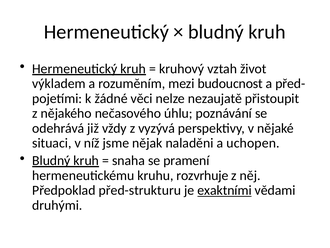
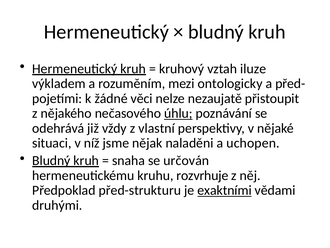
život: život -> iluze (253, 69)
budoucnost: budoucnost -> ontologicky (230, 83)
úhlu underline: none -> present (178, 113)
vyzývá: vyzývá -> vlastní (157, 128)
pramení: pramení -> určován (186, 160)
